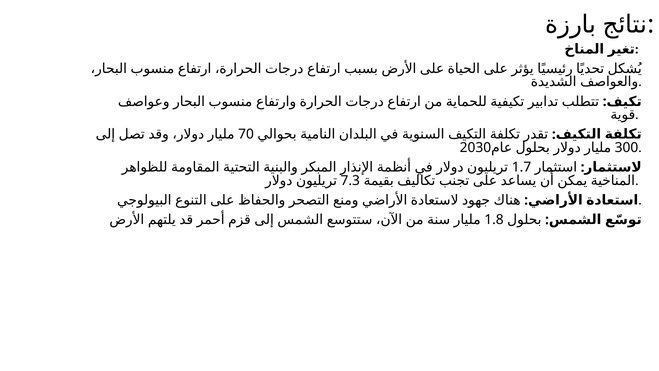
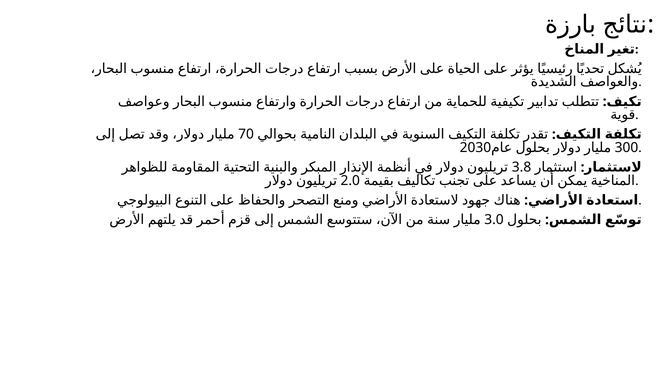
1.7: 1.7 -> 3.8 (522, 167)
7.3: 7.3 -> 2.0 (350, 180)
1.8: 1.8 -> 3.0 (494, 219)
